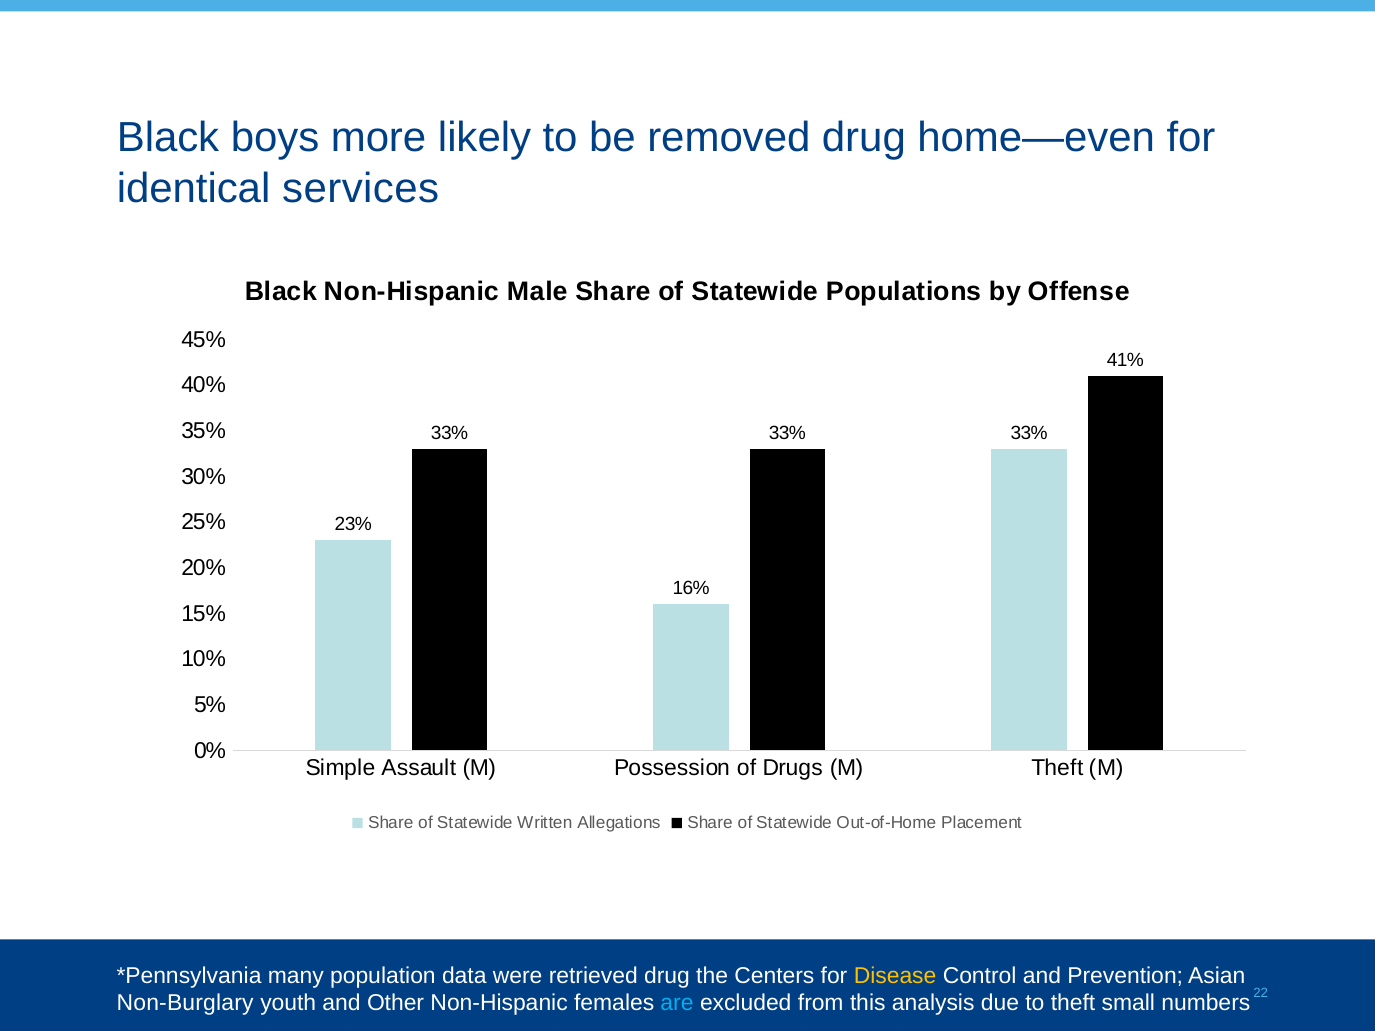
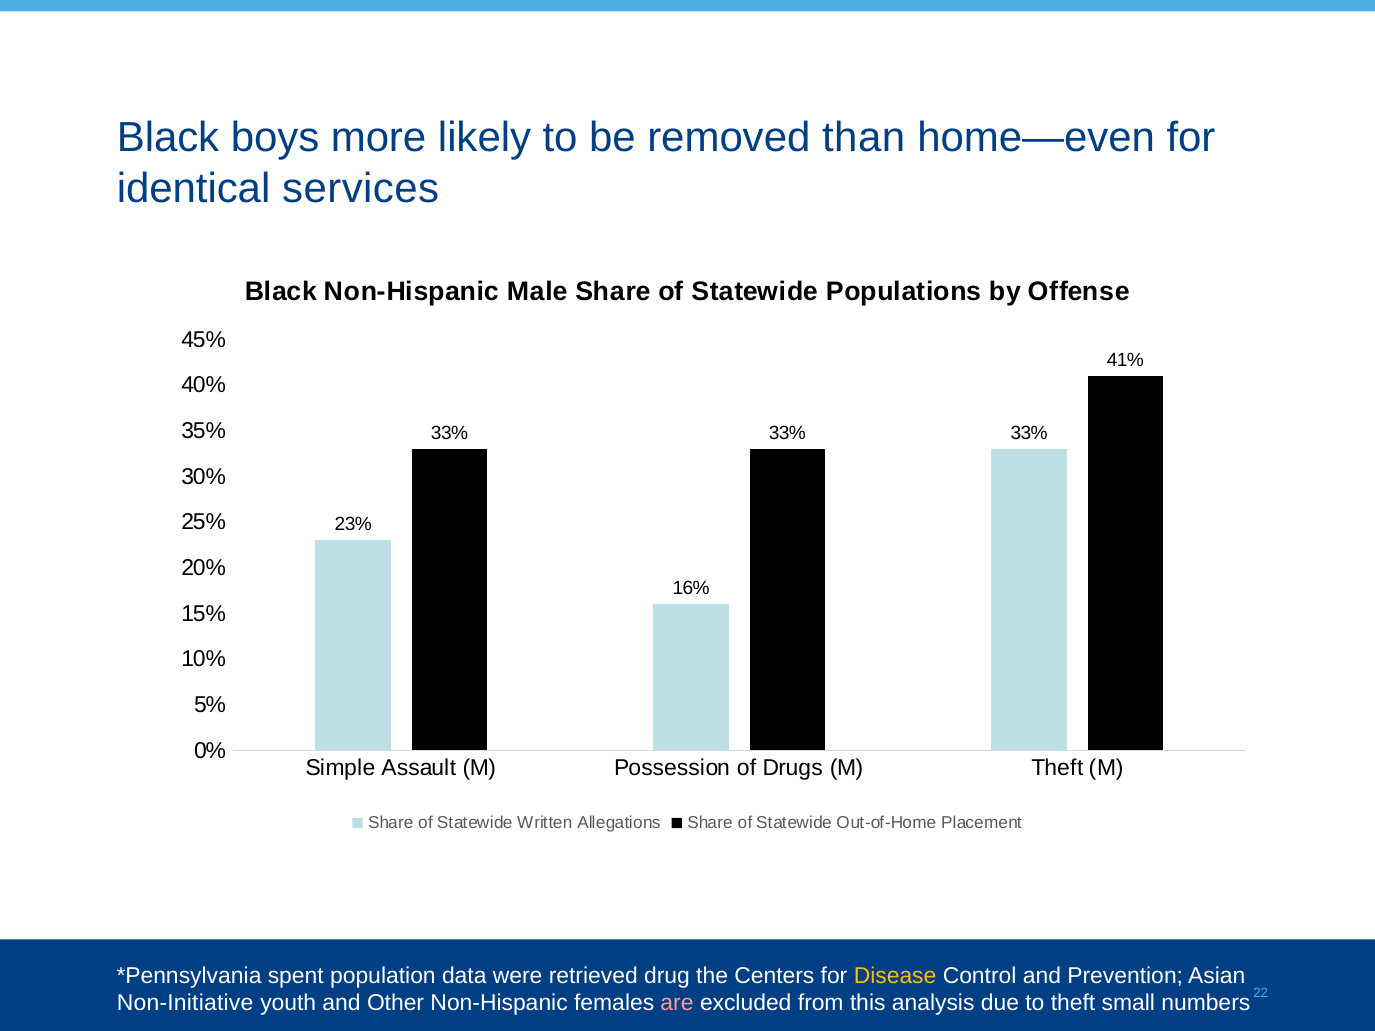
removed drug: drug -> than (864, 138)
many: many -> spent (296, 976)
Non-Burglary: Non-Burglary -> Non-Initiative (185, 1003)
are colour: light blue -> pink (677, 1003)
